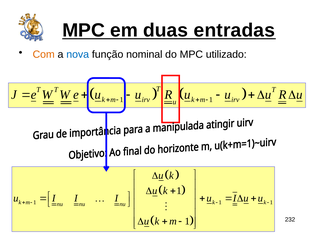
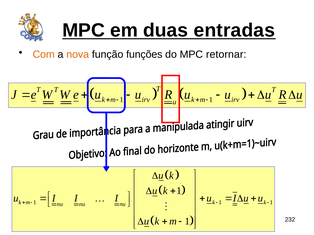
nova colour: blue -> orange (78, 55)
nominal: nominal -> funções (144, 55)
utilizado: utilizado -> retornar (226, 55)
